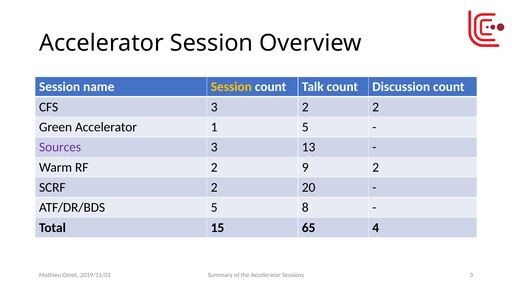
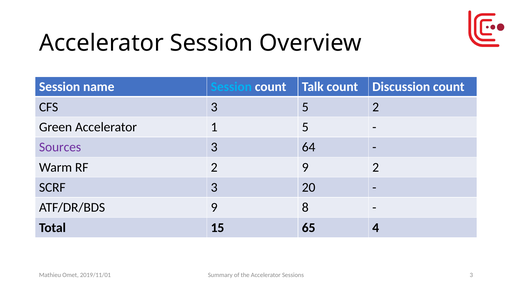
Session colour: yellow -> light blue (231, 87)
3 2: 2 -> 5 (305, 107)
13: 13 -> 64 (309, 147)
SCRF 2: 2 -> 3 (214, 187)
ATF/DR/BDS 5: 5 -> 9 (214, 207)
